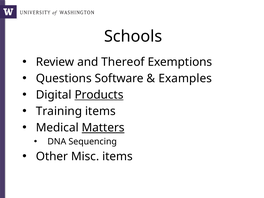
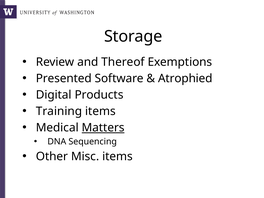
Schools: Schools -> Storage (133, 36)
Questions: Questions -> Presented (64, 78)
Examples: Examples -> Atrophied (185, 78)
Products underline: present -> none (99, 95)
